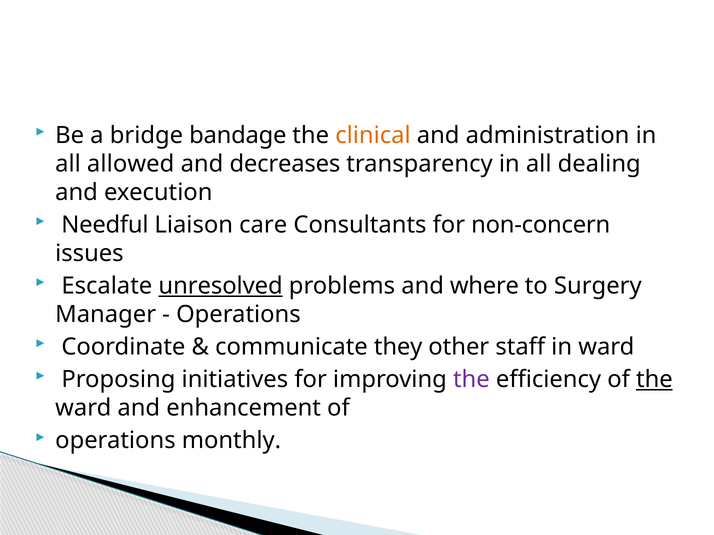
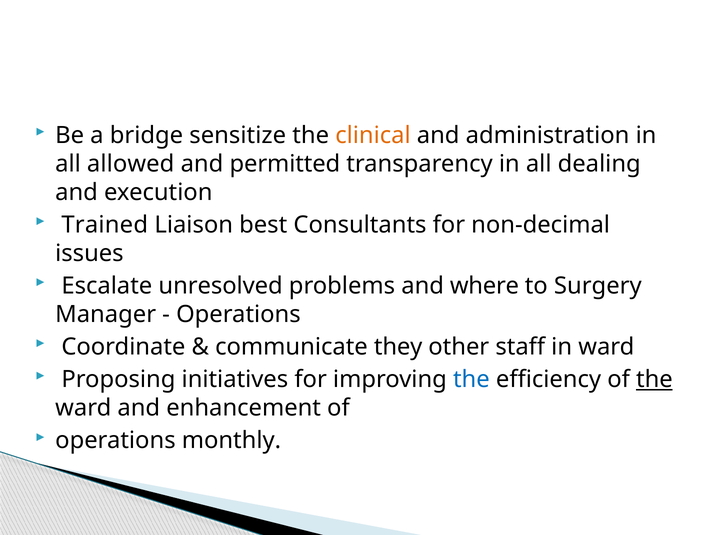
bandage: bandage -> sensitize (238, 135)
decreases: decreases -> permitted (285, 164)
Needful: Needful -> Trained (105, 225)
care: care -> best (263, 225)
non-concern: non-concern -> non-decimal (541, 225)
unresolved underline: present -> none (221, 286)
the colour: purple -> blue (471, 380)
